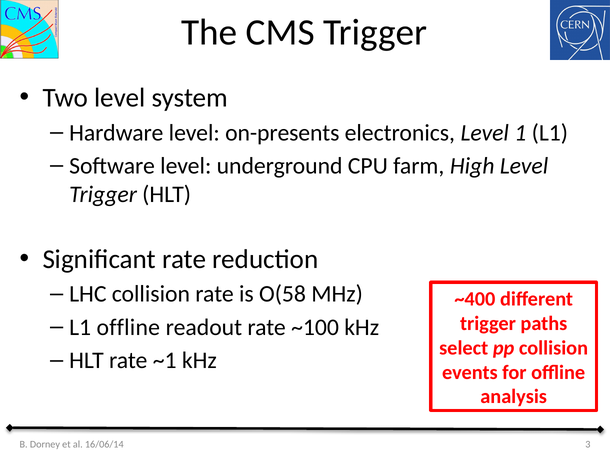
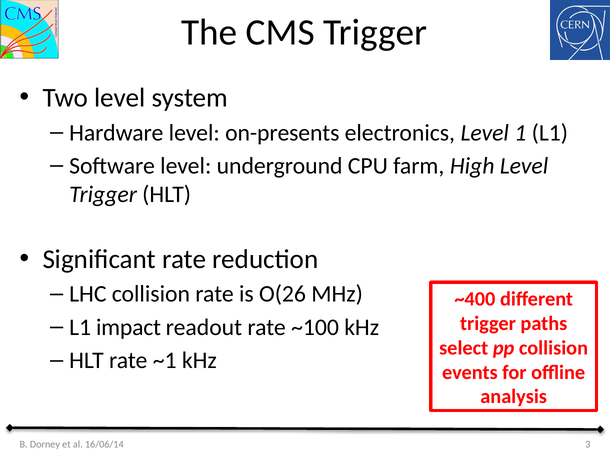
O(58: O(58 -> O(26 (283, 294)
L1 offline: offline -> impact (129, 327)
